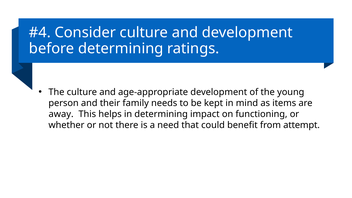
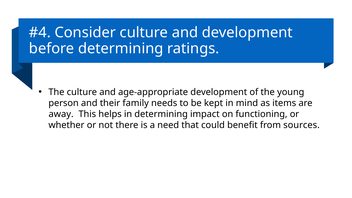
attempt: attempt -> sources (301, 125)
